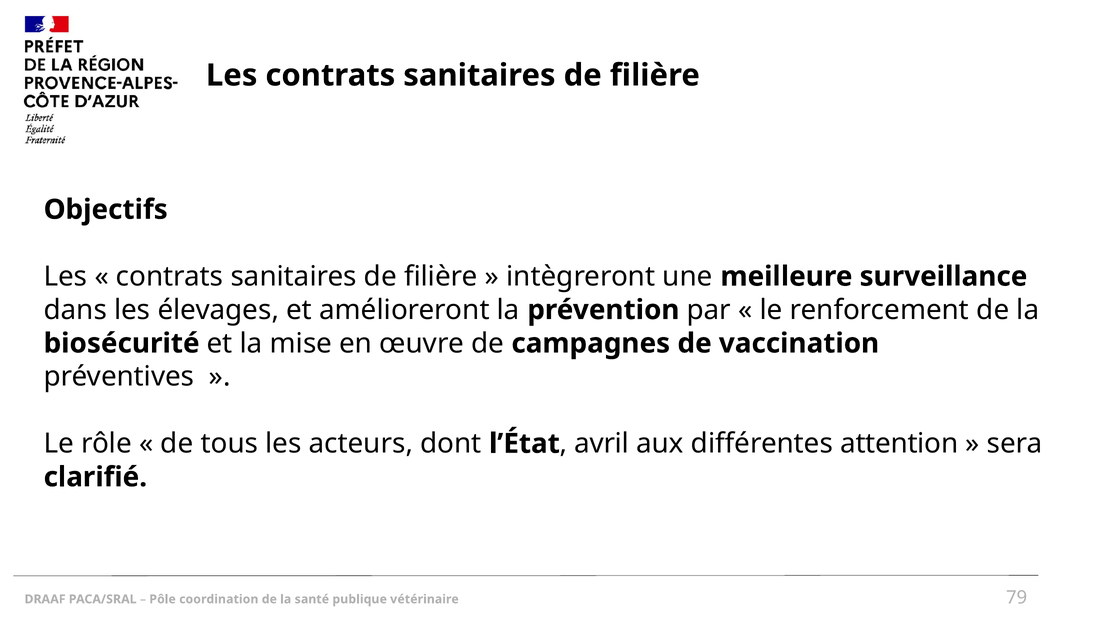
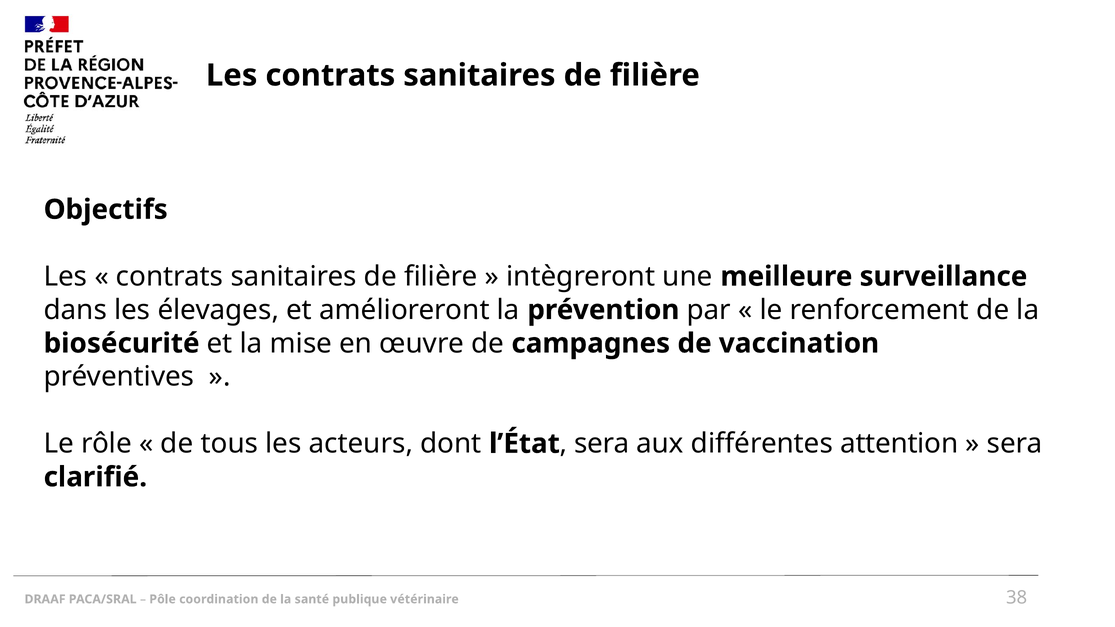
avril: avril -> sera (602, 444)
79: 79 -> 38 (1017, 598)
